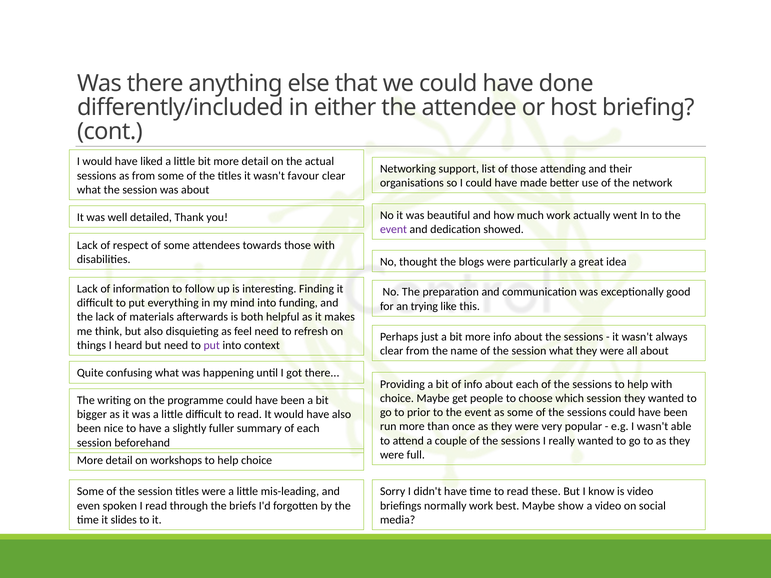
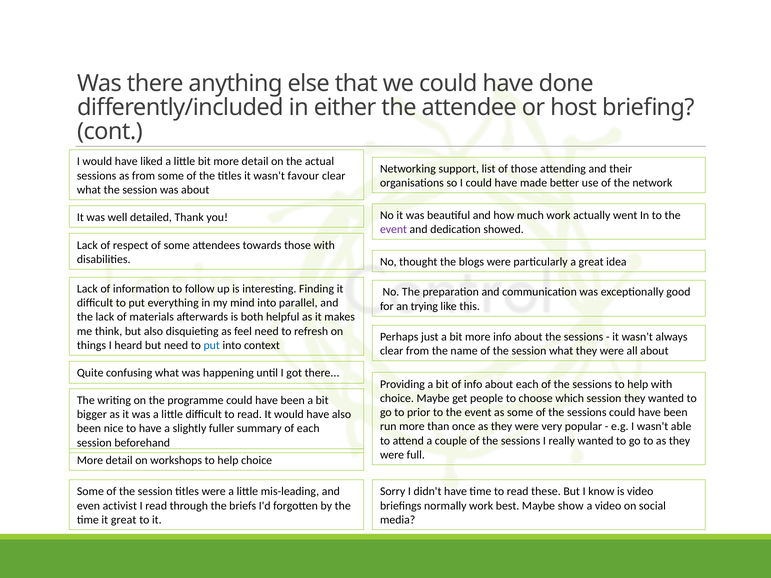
funding: funding -> parallel (298, 303)
put colour: purple -> blue (212, 345)
spoken: spoken -> activist (120, 506)
it slides: slides -> great (124, 520)
